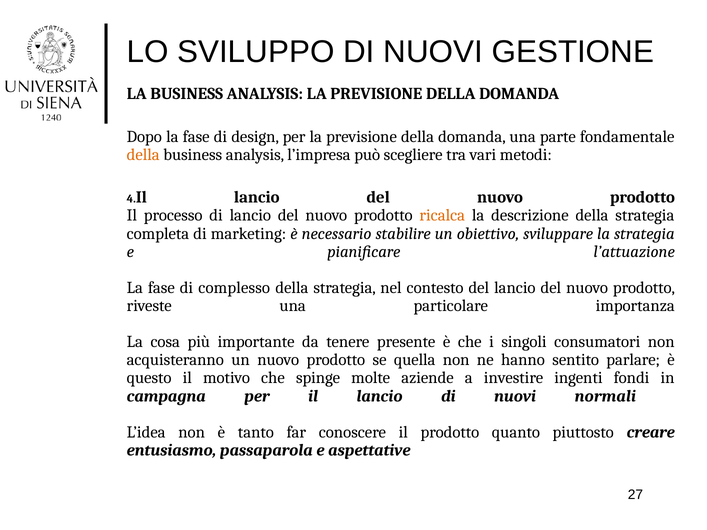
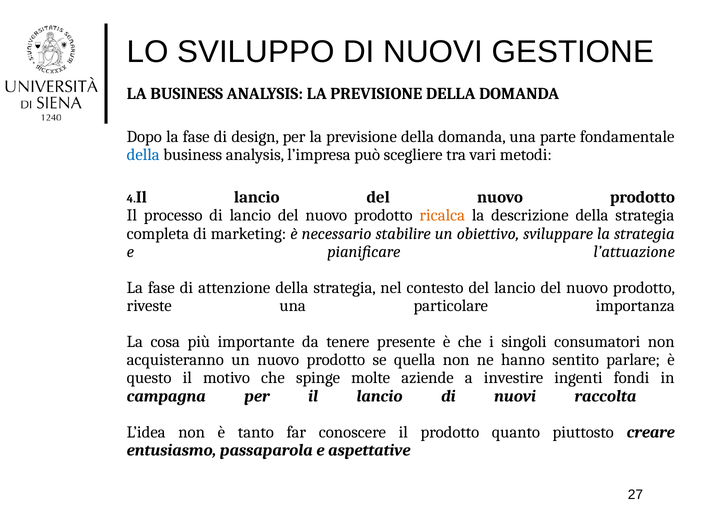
della colour: orange -> blue (143, 155)
complesso: complesso -> attenzione (234, 288)
normali: normali -> raccolta (605, 396)
